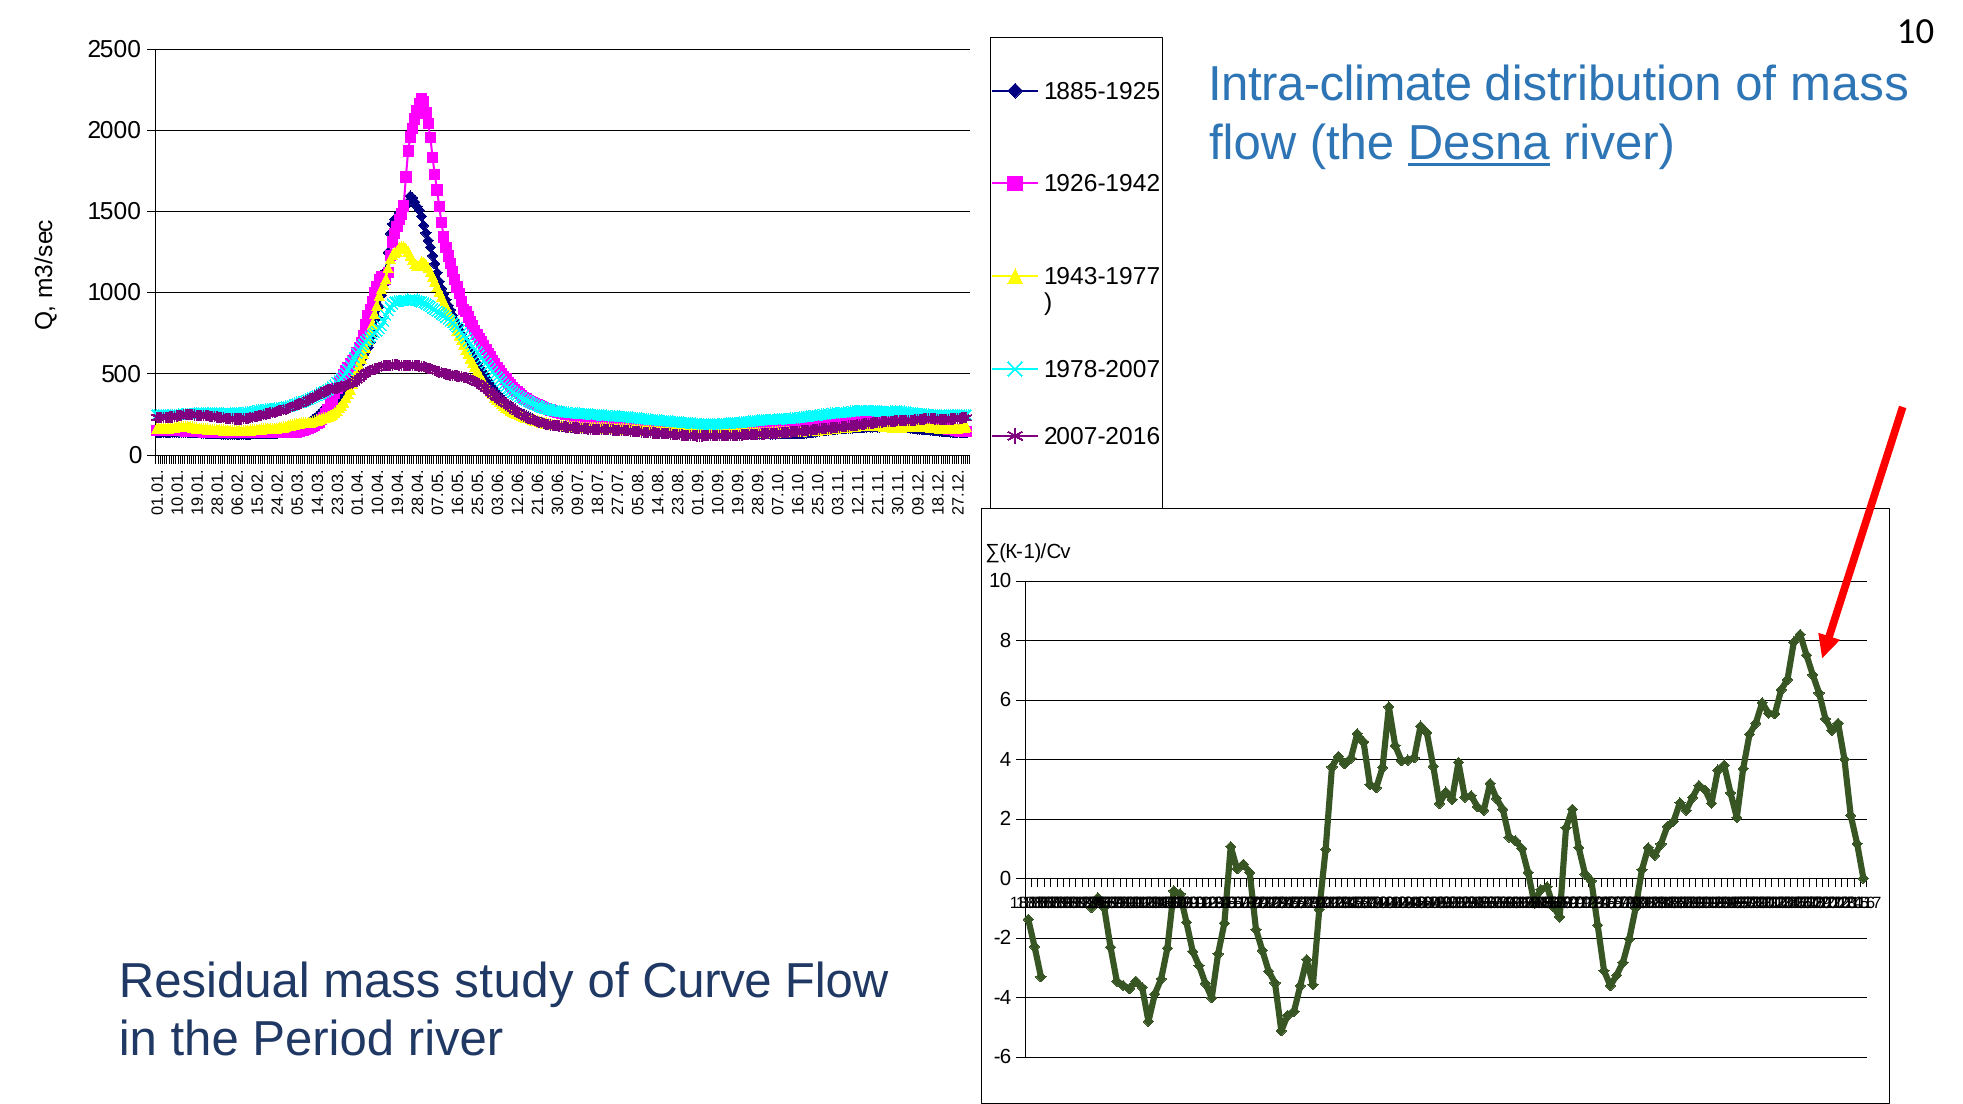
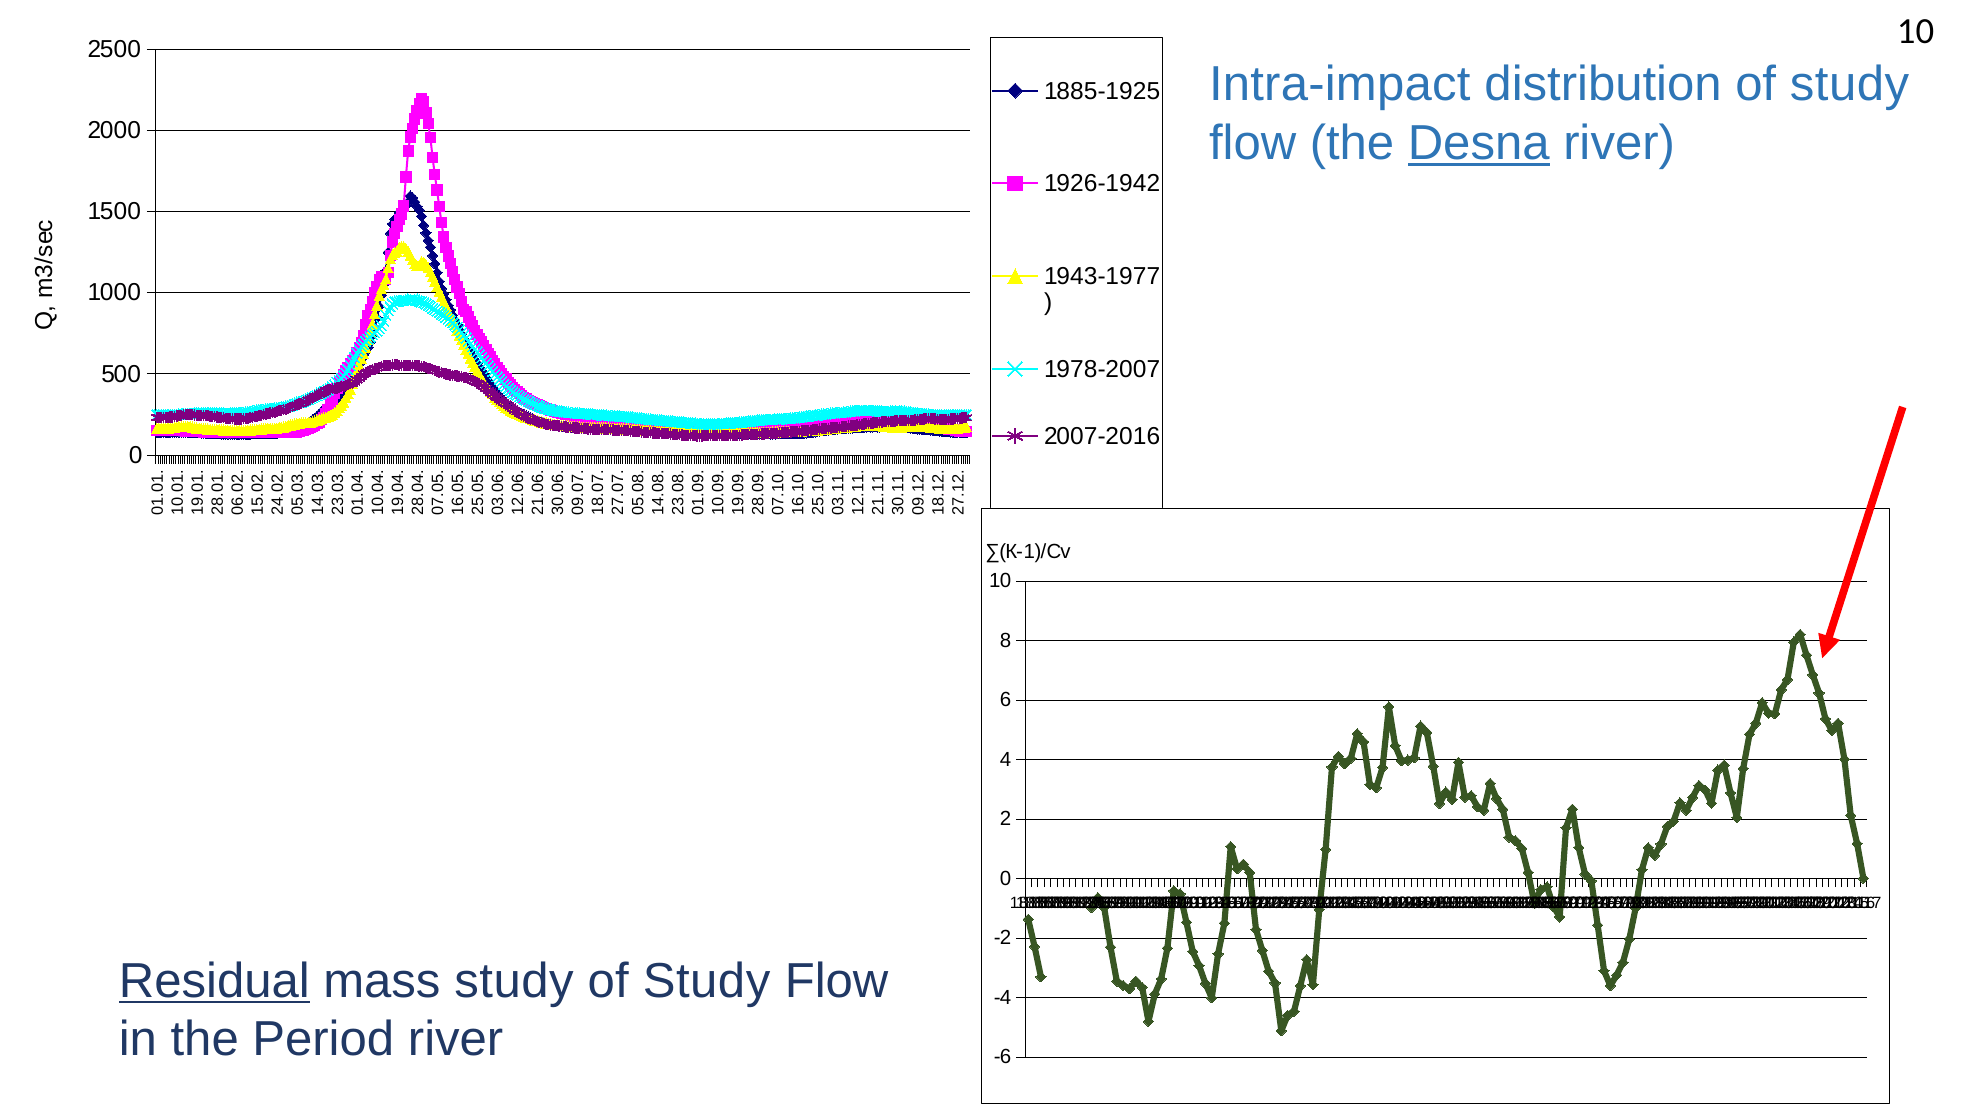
Intra-climate: Intra-climate -> Intra-impact (1340, 84)
distribution of mass: mass -> study (1850, 84)
Residual underline: none -> present (214, 981)
Curve: Curve -> Study (707, 981)
